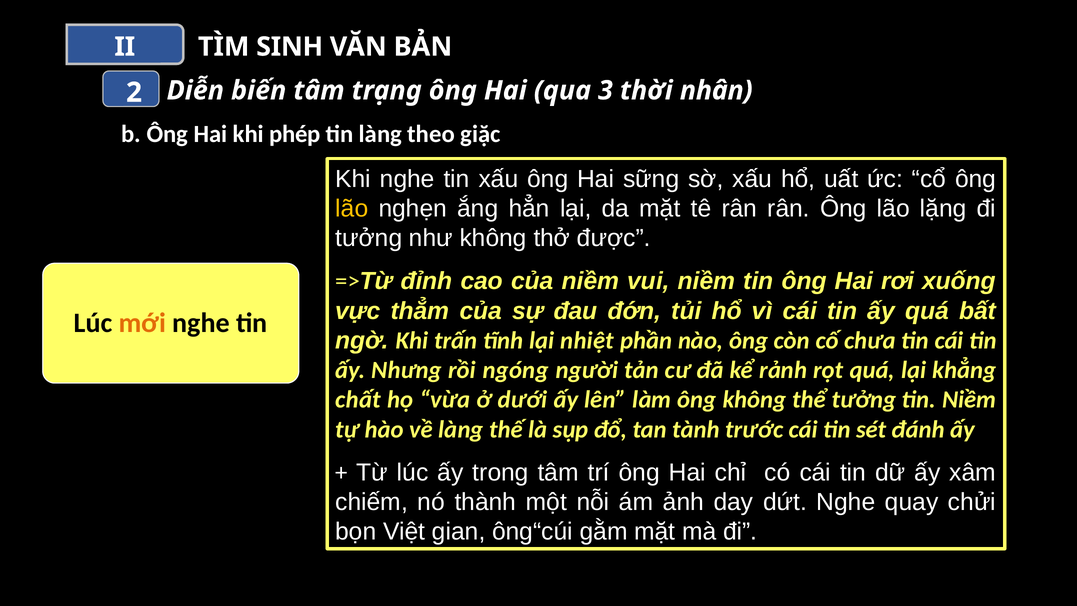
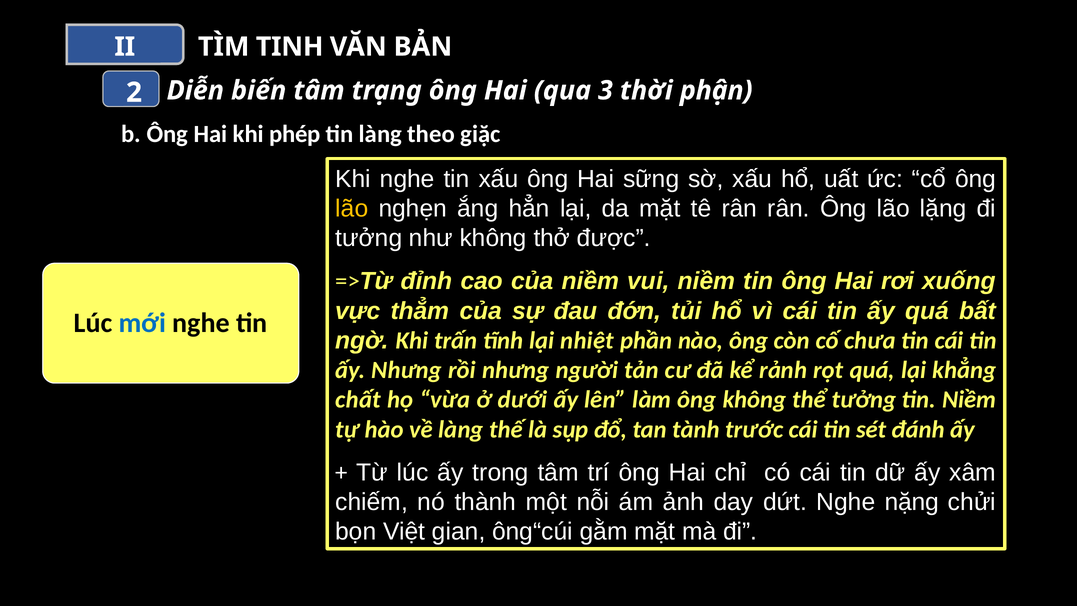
SINH: SINH -> TINH (290, 47)
nhân: nhân -> phận (716, 90)
mới colour: orange -> blue (142, 323)
rồi ngóng: ngóng -> nhưng (516, 370)
quay: quay -> nặng (912, 502)
